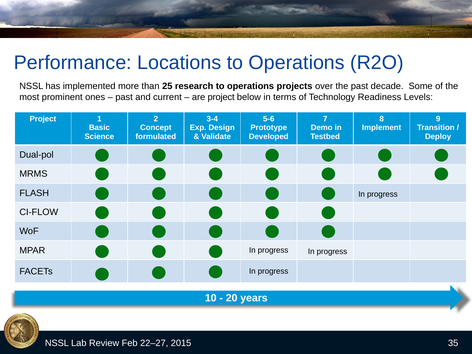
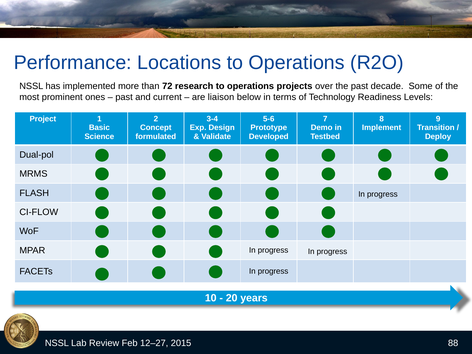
25: 25 -> 72 (167, 86)
are project: project -> liaison (221, 97)
22–27: 22–27 -> 12–27 (154, 343)
35: 35 -> 88 (453, 343)
